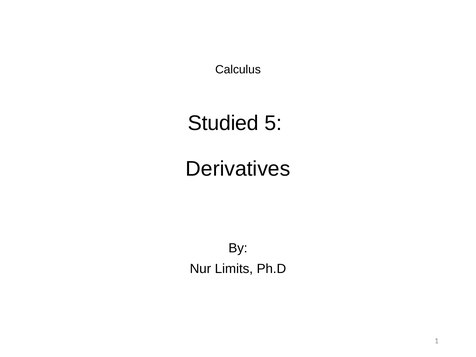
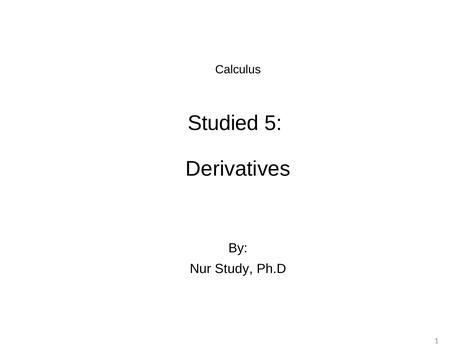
Limits: Limits -> Study (234, 269)
